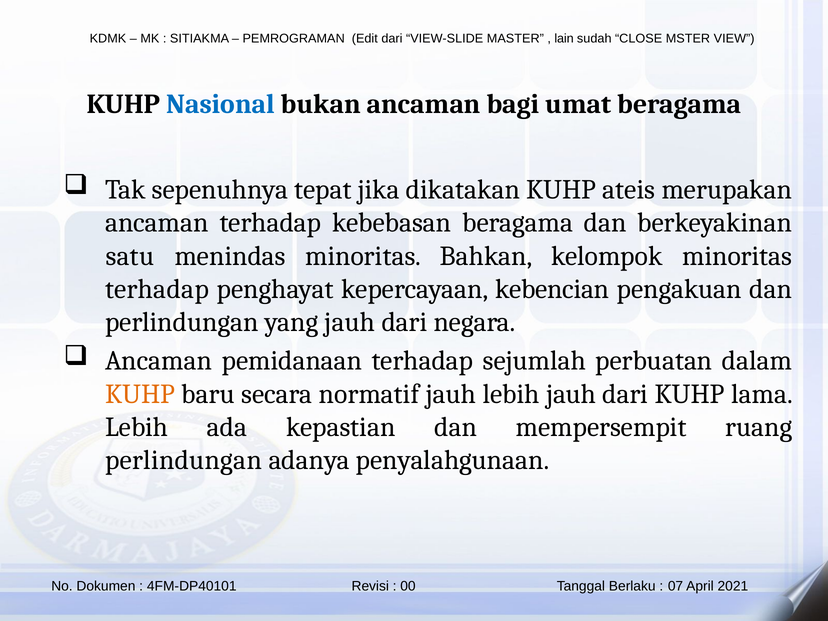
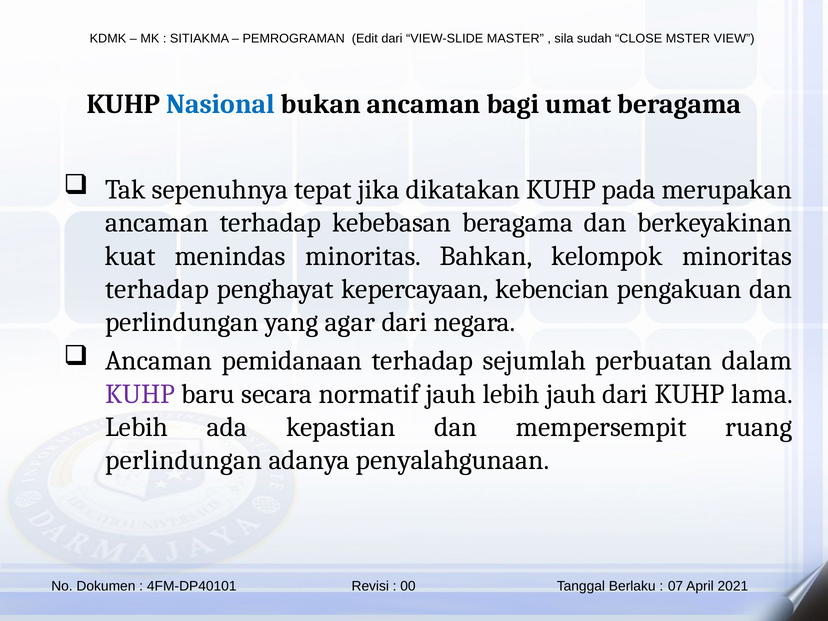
lain: lain -> sila (564, 39)
ateis: ateis -> pada (629, 190)
satu: satu -> kuat (130, 256)
yang jauh: jauh -> agar (350, 322)
KUHP colour: orange -> purple (140, 394)
